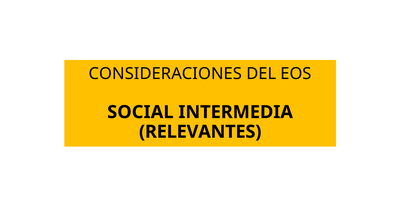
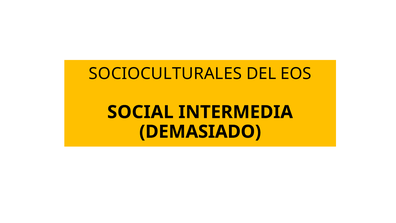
CONSIDERACIONES: CONSIDERACIONES -> SOCIOCULTURALES (165, 74)
RELEVANTES: RELEVANTES -> DEMASIADO (200, 132)
